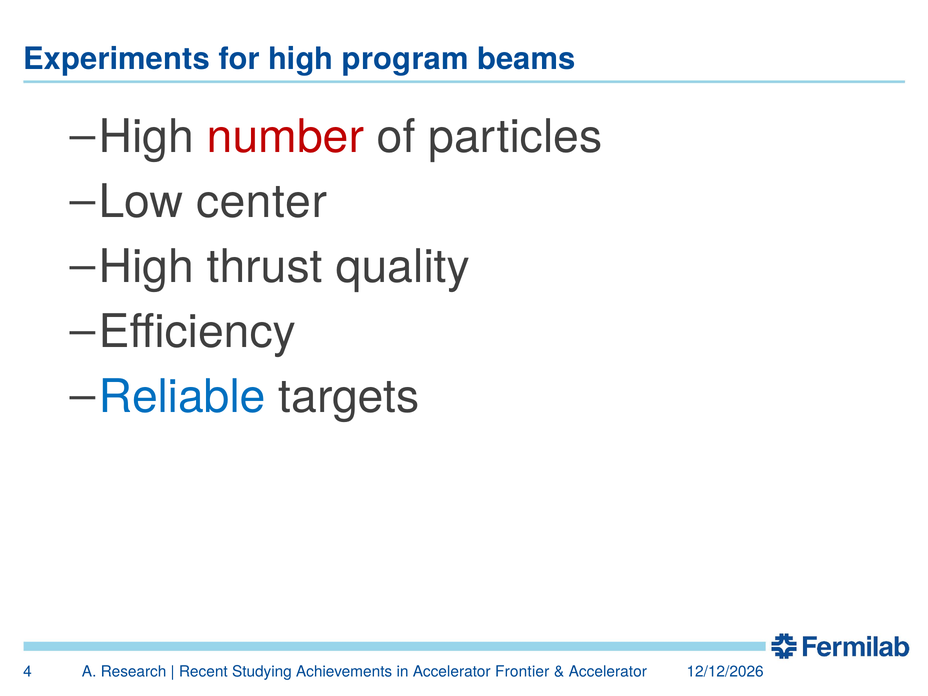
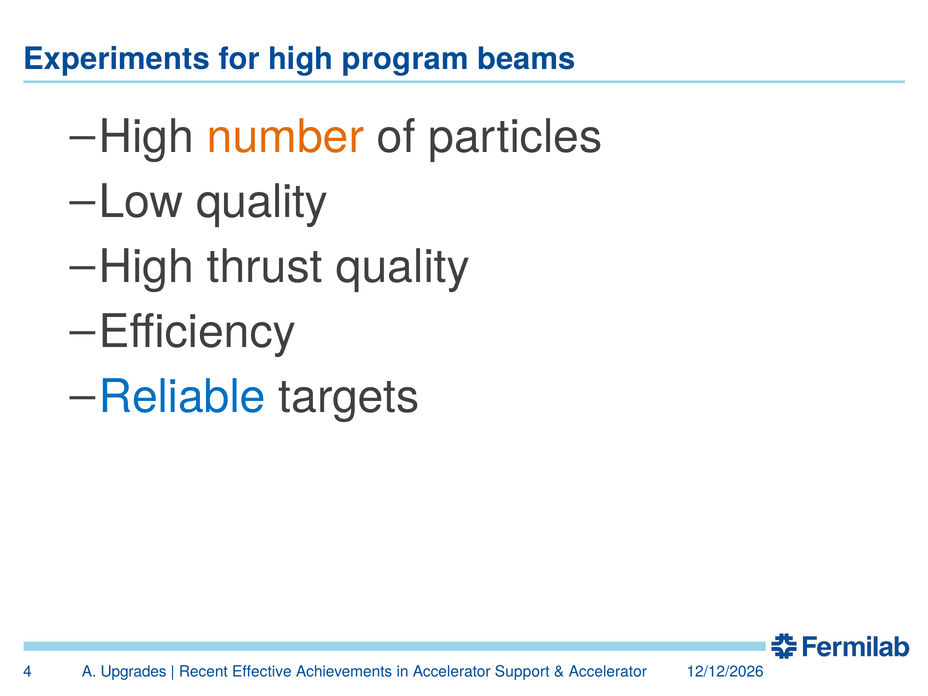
number colour: red -> orange (285, 137)
Low center: center -> quality (262, 202)
Research: Research -> Upgrades (134, 672)
Studying: Studying -> Effective (262, 672)
Frontier: Frontier -> Support (522, 672)
